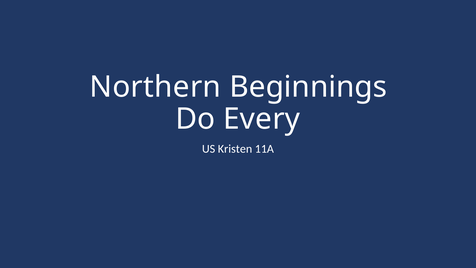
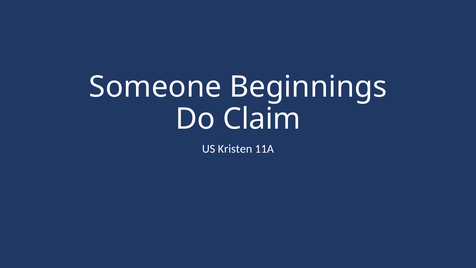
Northern: Northern -> Someone (155, 87)
Every: Every -> Claim (262, 119)
